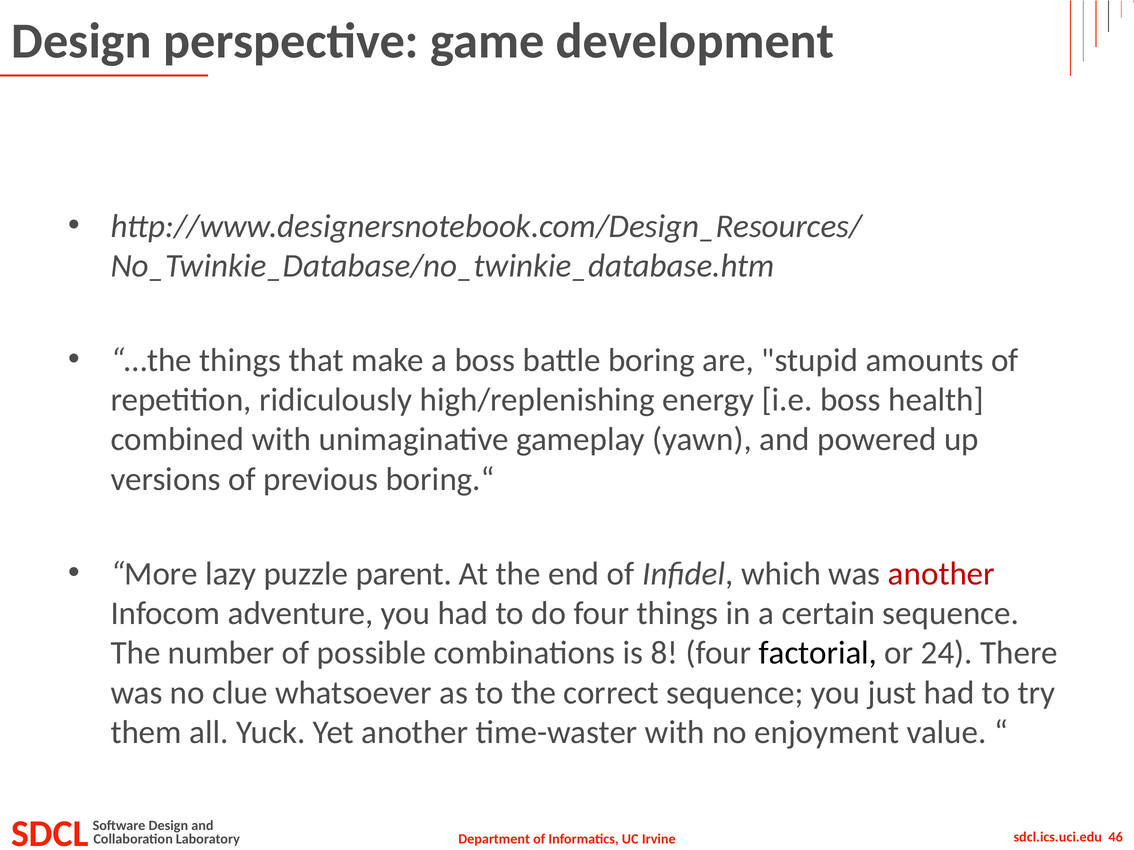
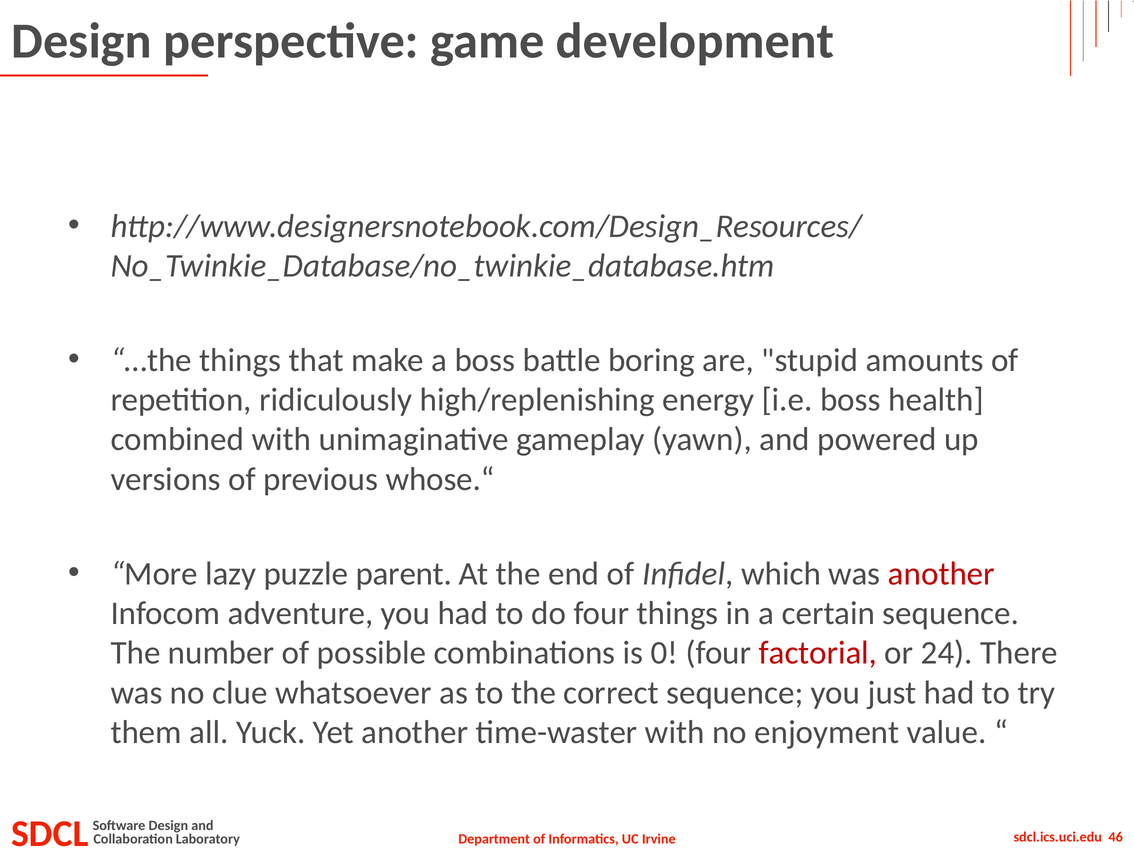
boring.“: boring.“ -> whose.“ (440, 480)
8: 8 -> 0 (664, 653)
factorial colour: black -> red (818, 653)
